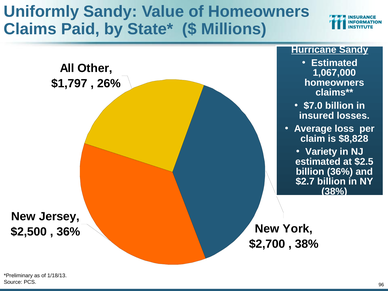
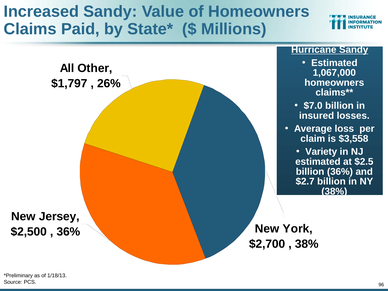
Uniformly: Uniformly -> Increased (41, 12)
$8,828: $8,828 -> $3,558 (353, 139)
